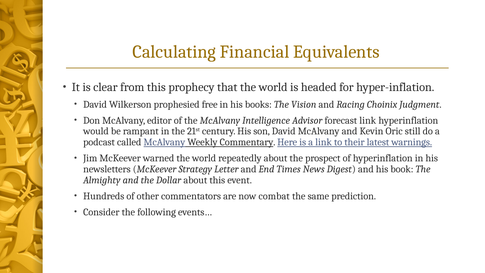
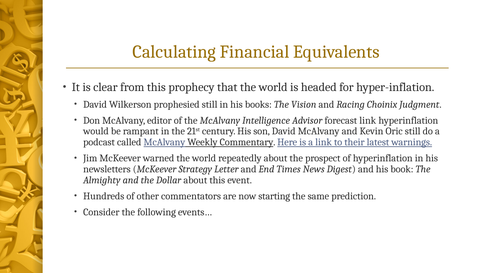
prophesied free: free -> still (210, 104)
combat: combat -> starting (274, 196)
